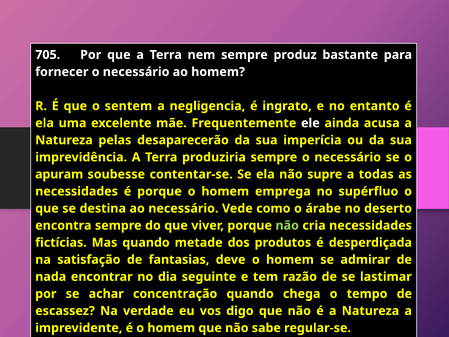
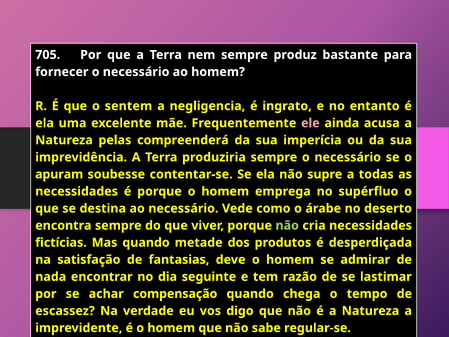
ele colour: white -> pink (310, 123)
desaparecerão: desaparecerão -> compreenderá (183, 140)
concentração: concentração -> compensação (175, 294)
